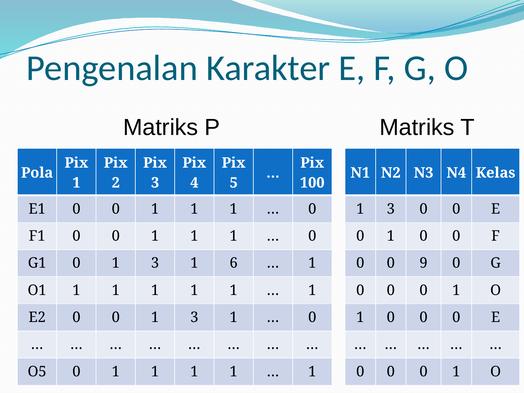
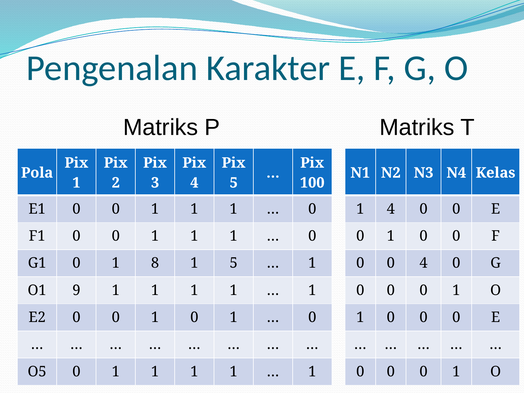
3: 3 -> 4 (391, 209)
G1 0 1 3: 3 -> 8 (155, 263)
1 6: 6 -> 5 (234, 263)
0 9: 9 -> 4 (424, 263)
O1 1: 1 -> 9 (76, 290)
0 0 1 3: 3 -> 0 (194, 317)
